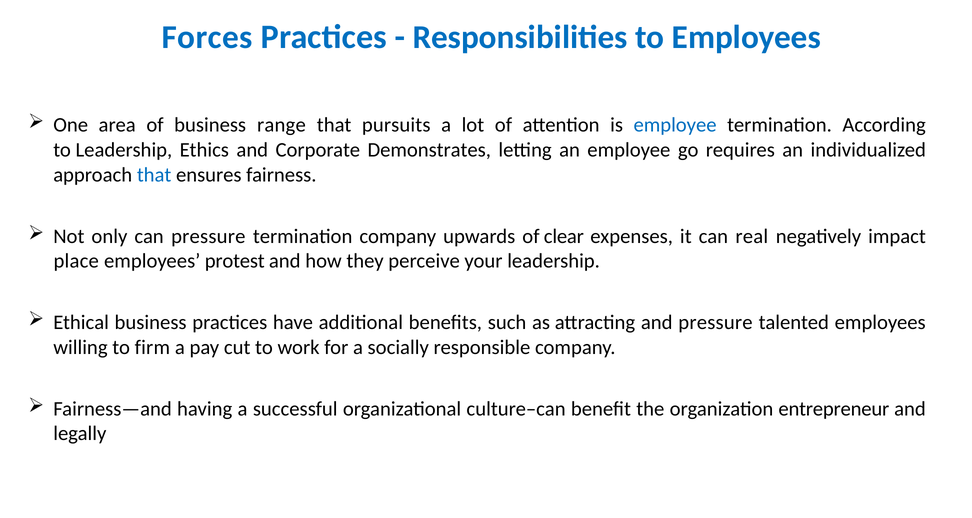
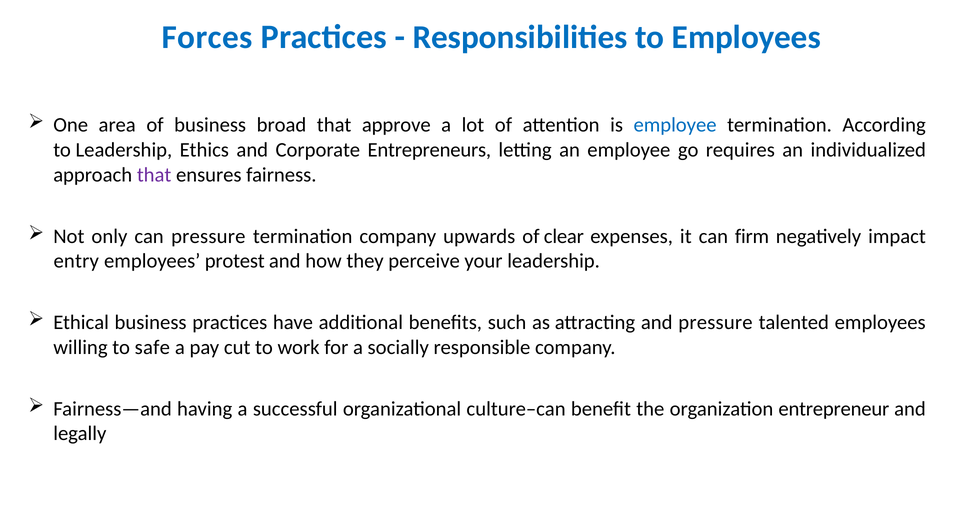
range: range -> broad (282, 125)
pursuits: pursuits -> approve (396, 125)
Demonstrates: Demonstrates -> Entrepreneurs (429, 150)
that colour: blue -> purple (154, 175)
real: real -> firm (752, 236)
place: place -> entry (76, 261)
firm: firm -> safe (152, 348)
